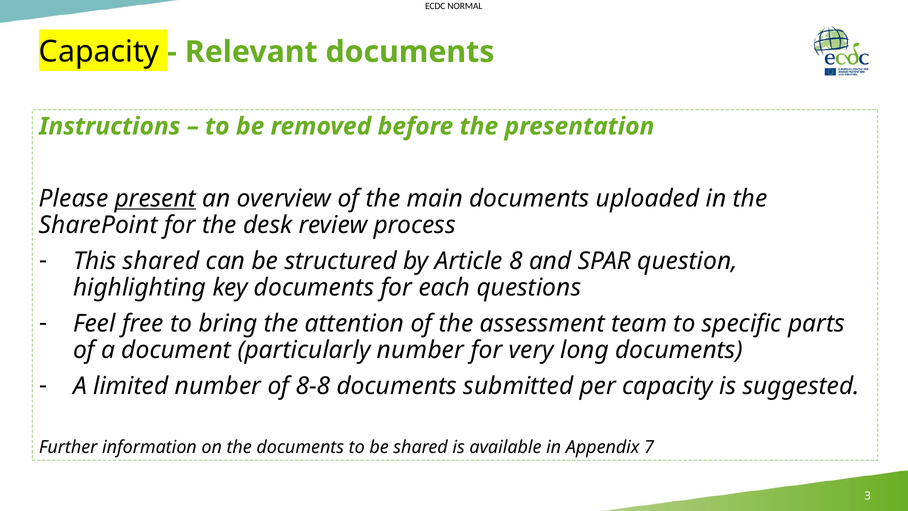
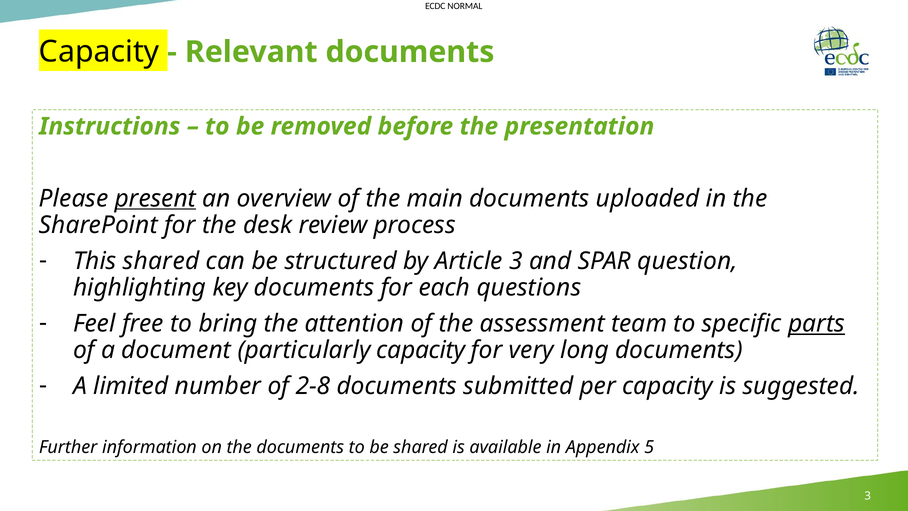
Article 8: 8 -> 3 (516, 261)
parts underline: none -> present (816, 323)
particularly number: number -> capacity (421, 350)
8-8: 8-8 -> 2-8 (313, 386)
7: 7 -> 5 (649, 447)
